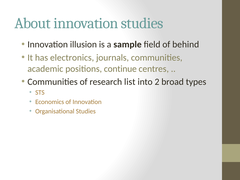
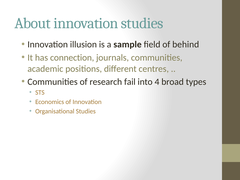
electronics: electronics -> connection (72, 58)
continue: continue -> different (120, 69)
list: list -> fail (130, 82)
2: 2 -> 4 (157, 82)
